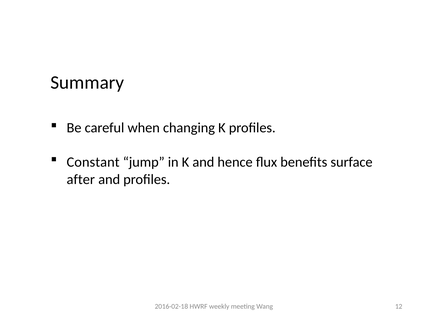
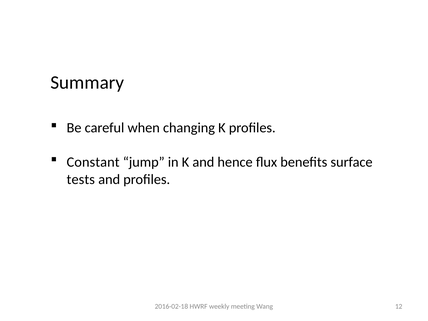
after: after -> tests (81, 179)
